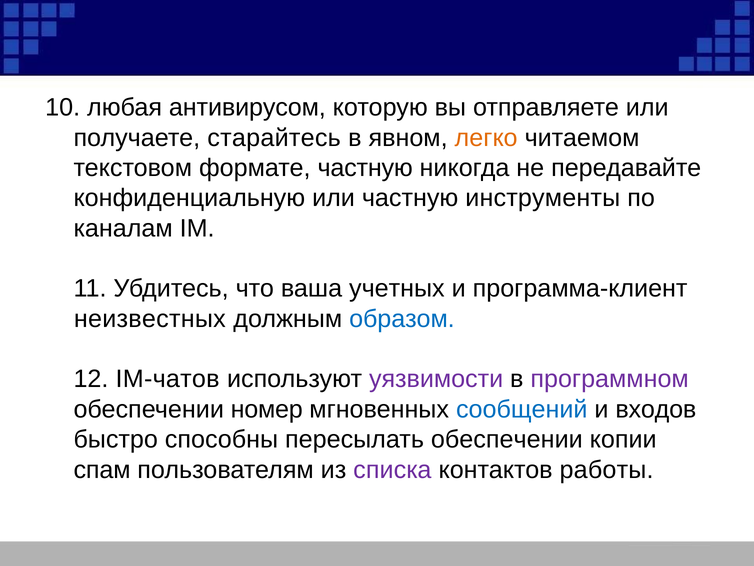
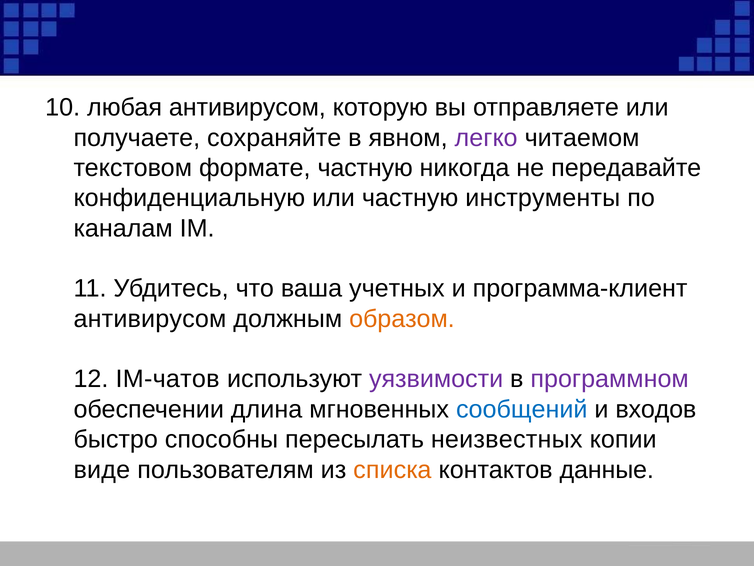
старайтесь: старайтесь -> сохраняйте (274, 138)
легко colour: orange -> purple (486, 138)
неизвестных: неизвестных -> антивирусом (150, 319)
образом colour: blue -> orange (402, 319)
номер: номер -> длина (267, 409)
пересылать обеспечении: обеспечении -> неизвестных (507, 439)
спам: спам -> виде (102, 469)
списка colour: purple -> orange (392, 469)
работы: работы -> данные (607, 469)
